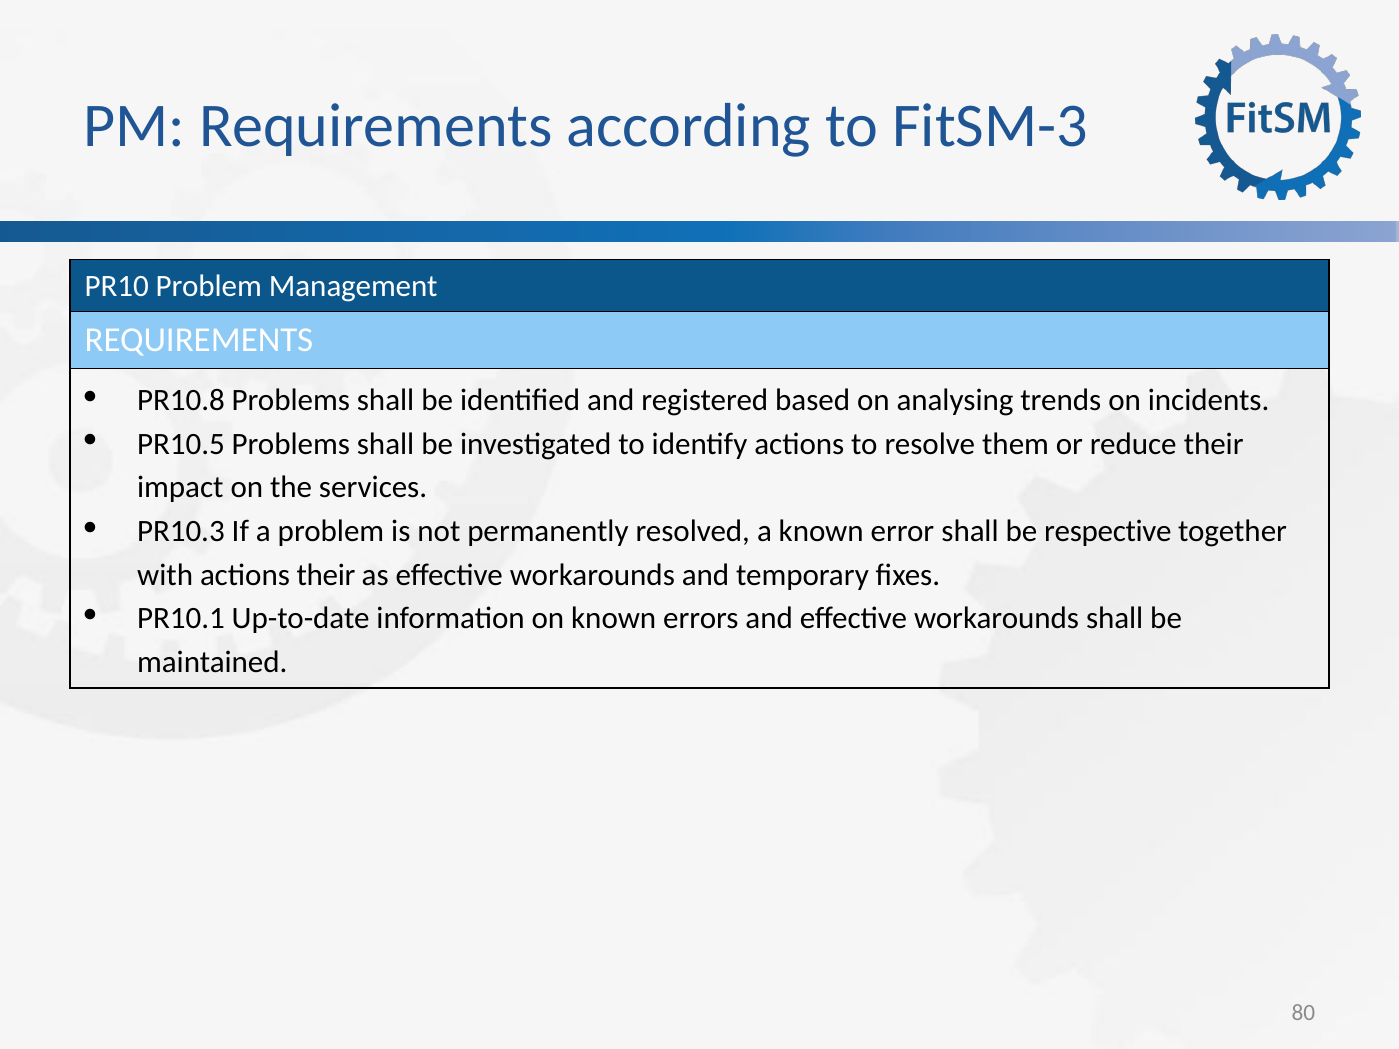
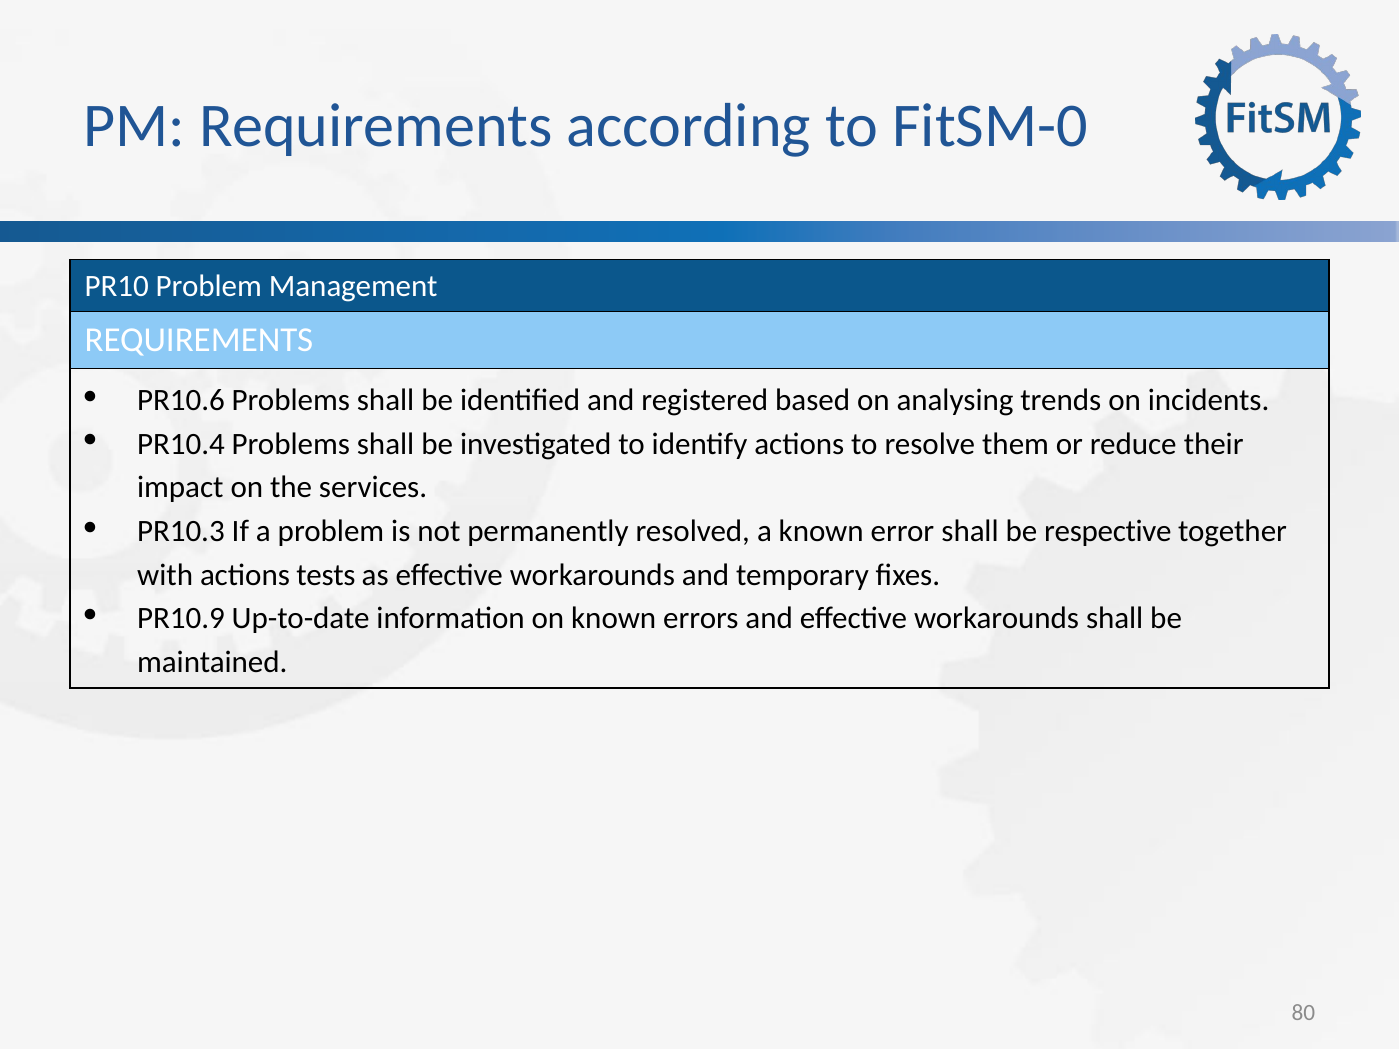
FitSM-3: FitSM-3 -> FitSM-0 (990, 126)
PR10.8: PR10.8 -> PR10.6 (181, 400)
PR10.5: PR10.5 -> PR10.4 (181, 444)
actions their: their -> tests (326, 575)
PR10.1: PR10.1 -> PR10.9 (181, 619)
